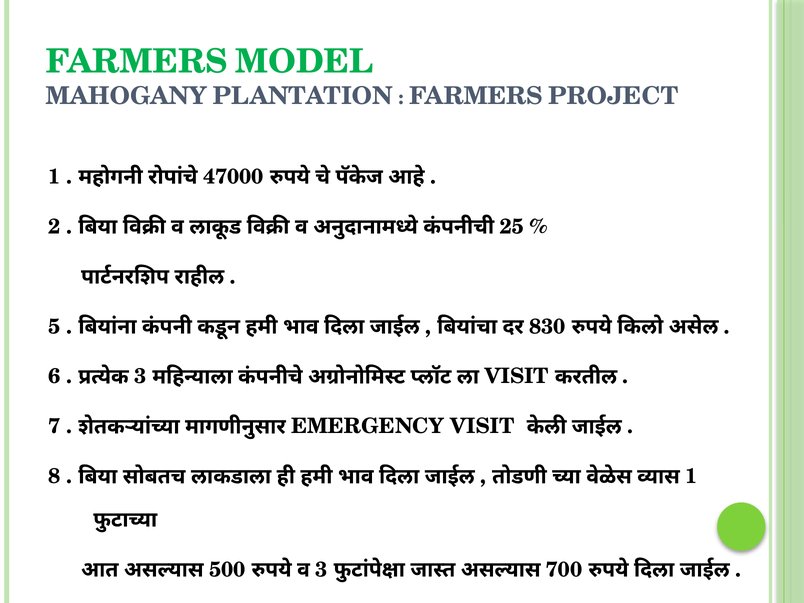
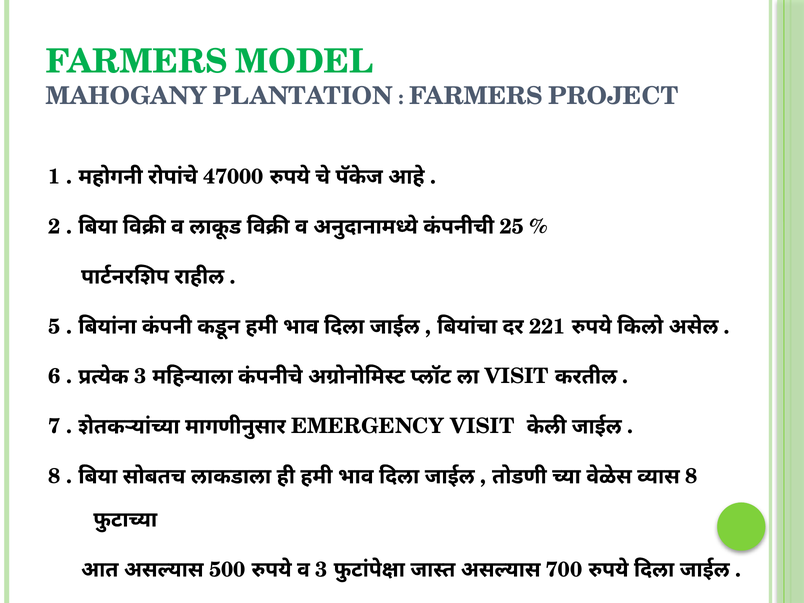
830: 830 -> 221 (547, 327)
1: 1 -> 8 (691, 476)
